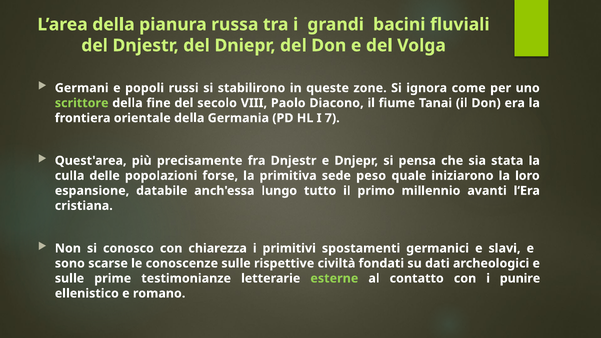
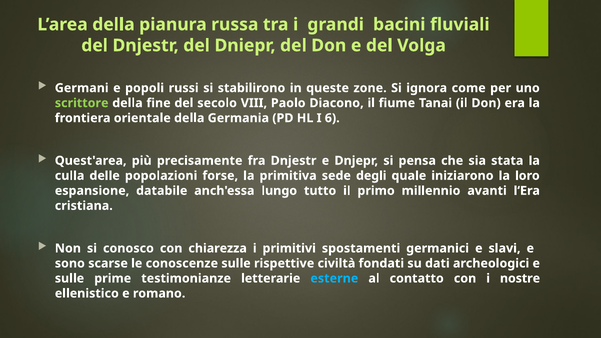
7: 7 -> 6 (332, 118)
peso: peso -> degli (371, 176)
esterne colour: light green -> light blue (334, 278)
punire: punire -> nostre (520, 278)
